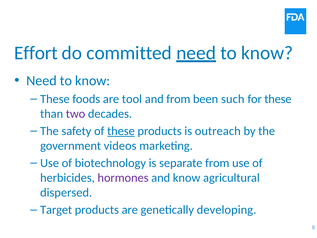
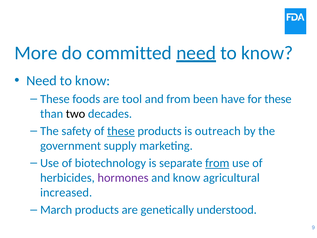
Effort: Effort -> More (36, 53)
such: such -> have (233, 99)
two colour: purple -> black (76, 114)
videos: videos -> supply (120, 146)
from underline: none -> present (217, 163)
dispersed: dispersed -> increased (66, 192)
Target: Target -> March (56, 210)
developing: developing -> understood (227, 210)
